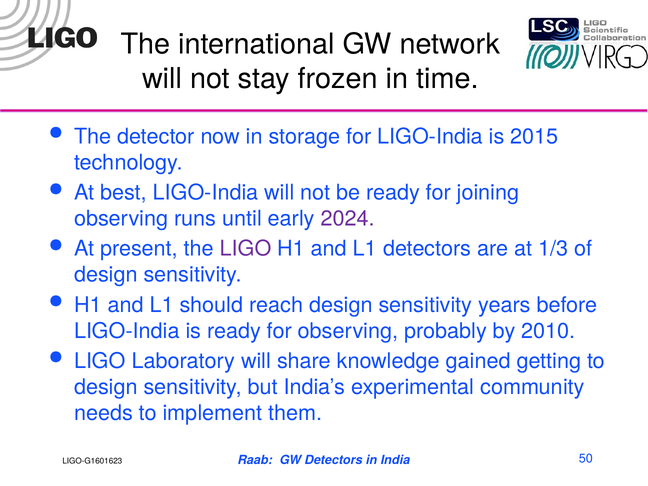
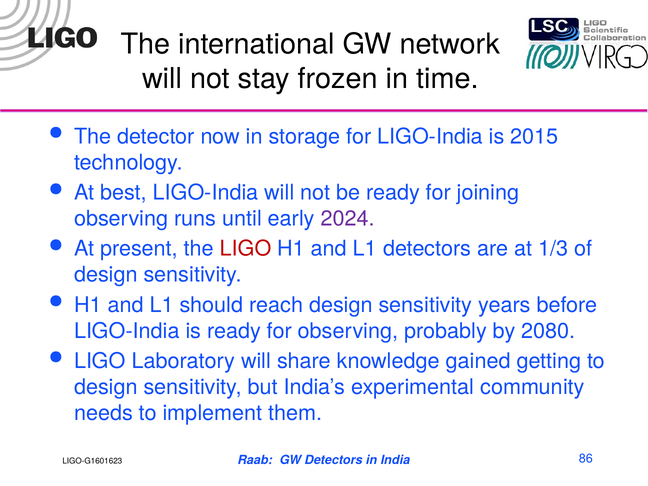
LIGO colour: purple -> red (246, 249)
2010: 2010 -> 2080 (548, 331)
50: 50 -> 86 (586, 458)
